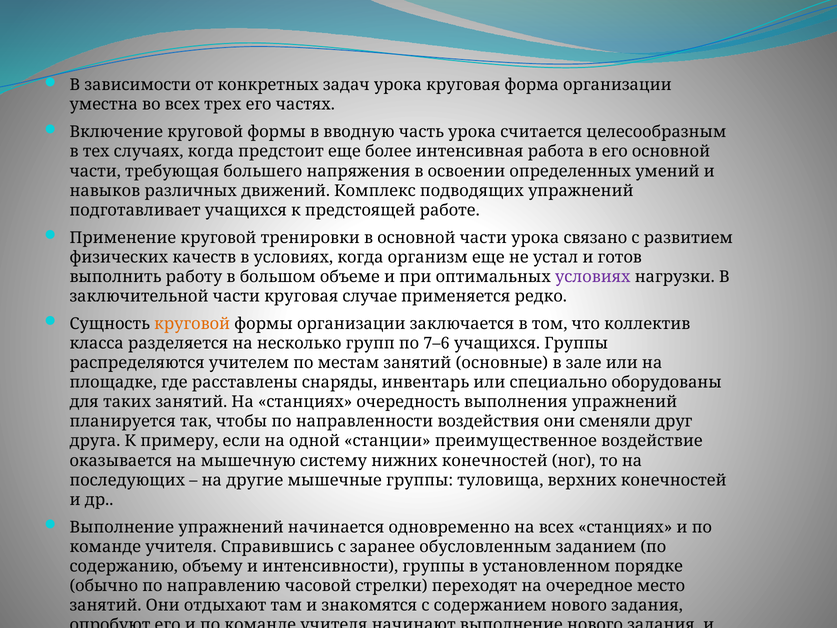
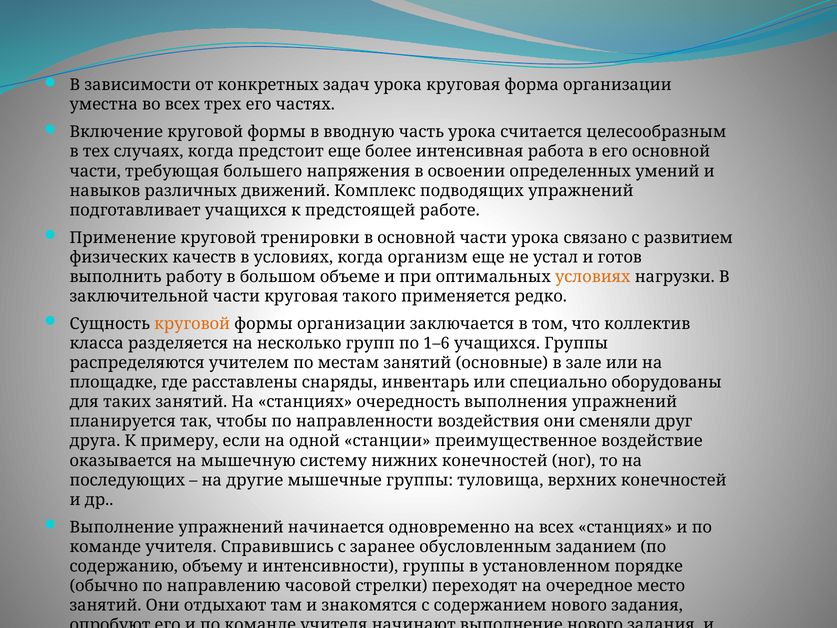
условиях colour: purple -> orange (593, 277)
случае: случае -> такого (370, 296)
7–6: 7–6 -> 1–6 (437, 343)
